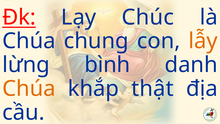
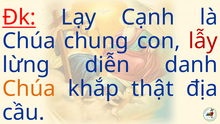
Chúc: Chúc -> Cạnh (148, 17)
lẫy colour: orange -> red (203, 41)
bình: bình -> diễn (107, 65)
